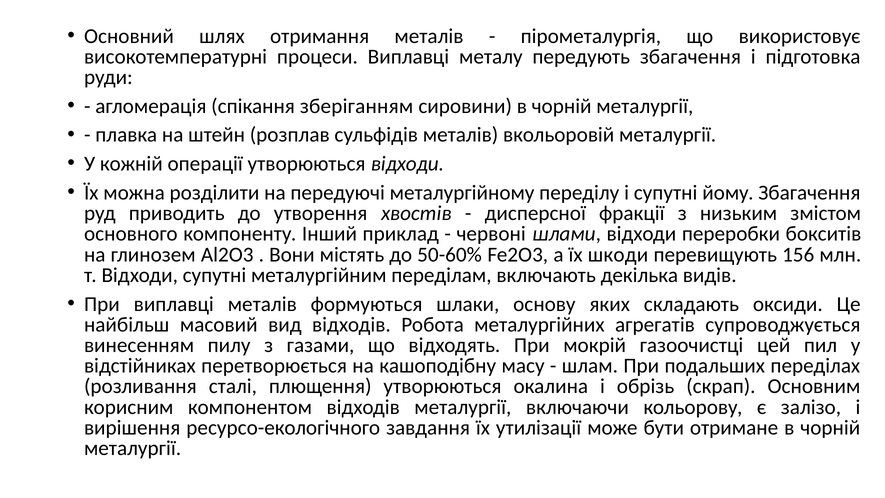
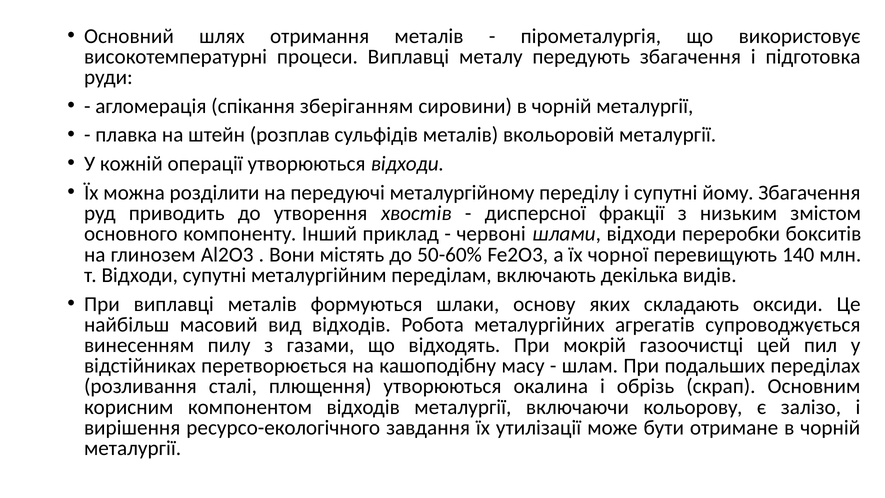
шкоди: шкоди -> чорної (618, 254)
156: 156 -> 140 (798, 254)
